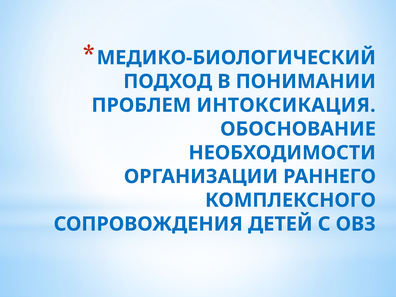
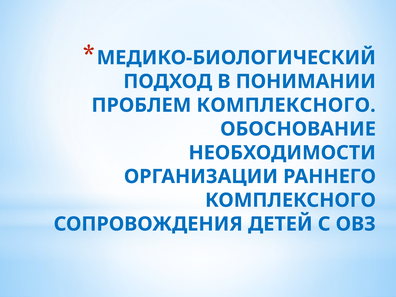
ПРОБЛЕМ ИНТОКСИКАЦИЯ: ИНТОКСИКАЦИЯ -> КОМПЛЕКСНОГО (286, 105)
